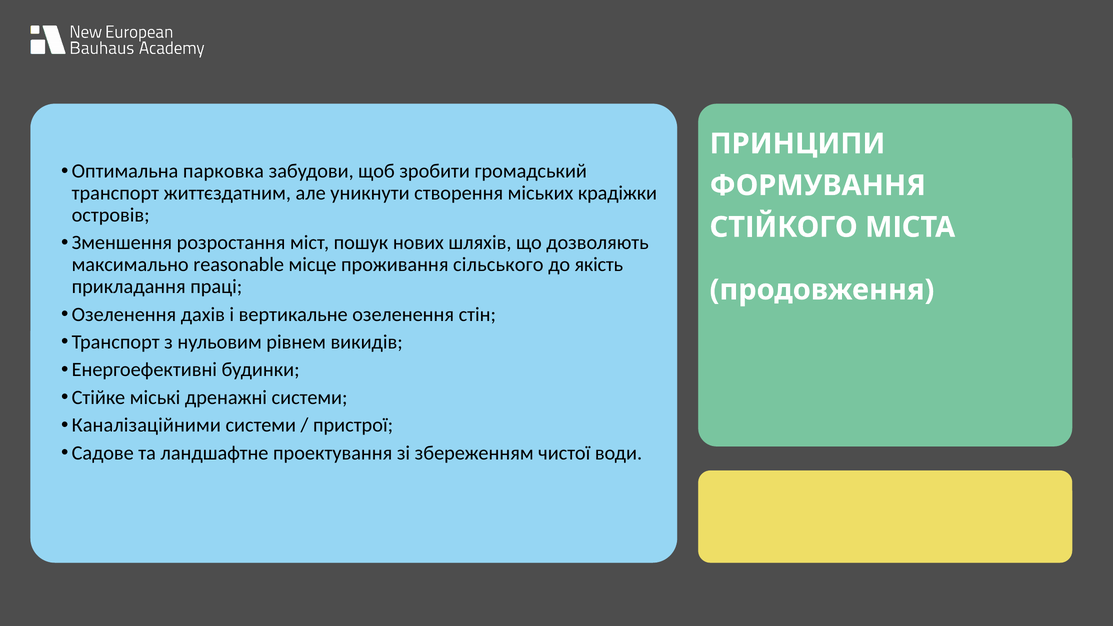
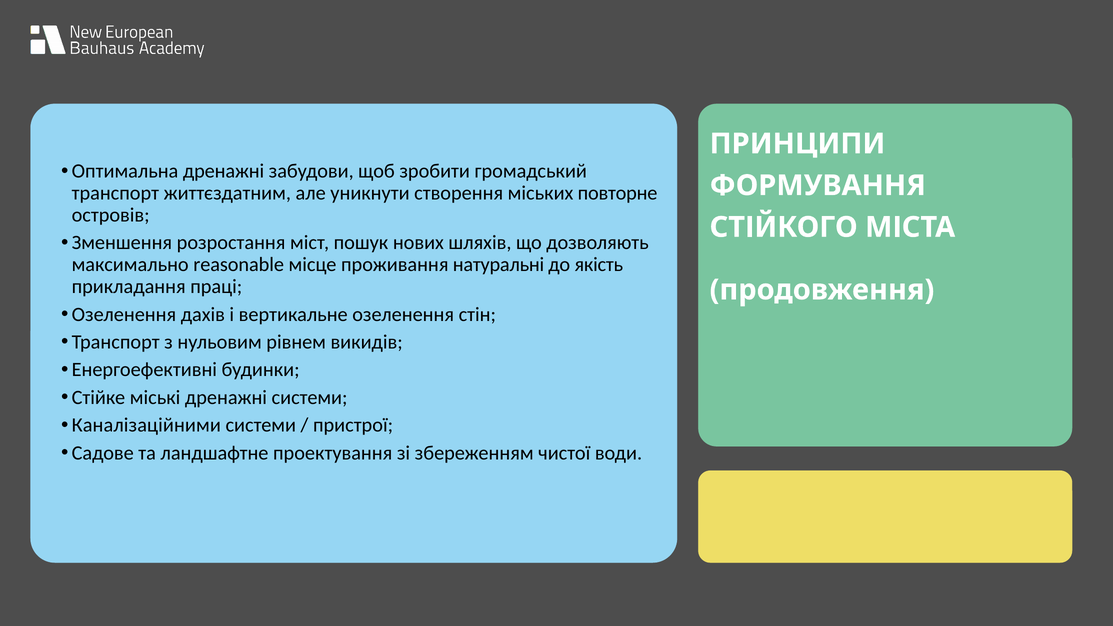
Оптимальна парковка: парковка -> дренажні (224, 171)
крадіжки: крадіжки -> повторне (618, 193)
сільського: сільського -> натуральні (499, 265)
